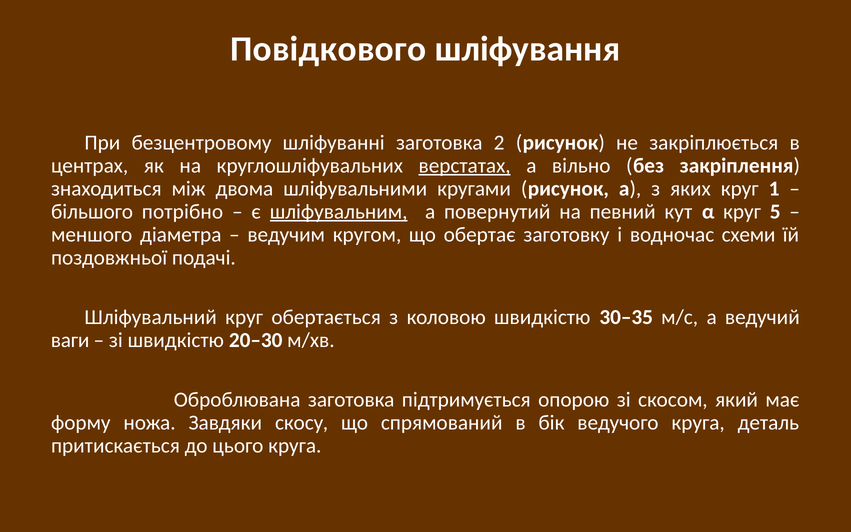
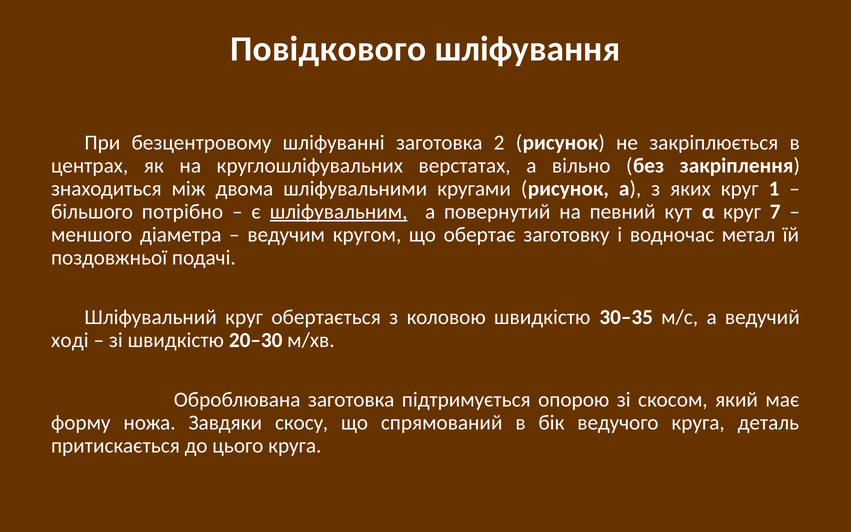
верстатах underline: present -> none (465, 166)
5: 5 -> 7 (775, 212)
схеми: схеми -> метал (749, 235)
ваги: ваги -> ході (70, 340)
